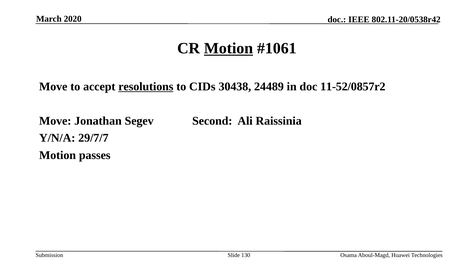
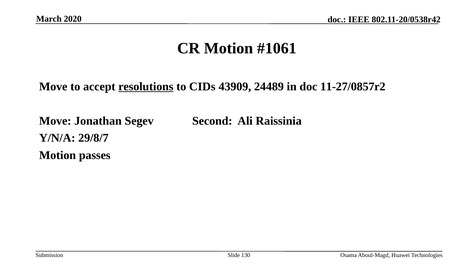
Motion underline: present -> none (229, 48)
30438: 30438 -> 43909 (235, 87)
11-52/0857r2: 11-52/0857r2 -> 11-27/0857r2 (353, 87)
29/7/7: 29/7/7 -> 29/8/7 (93, 138)
